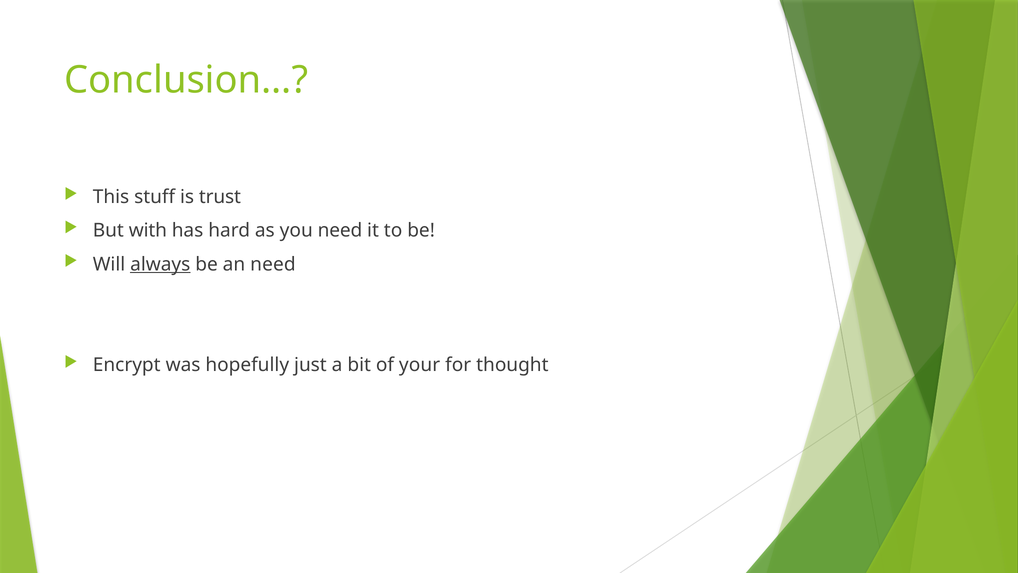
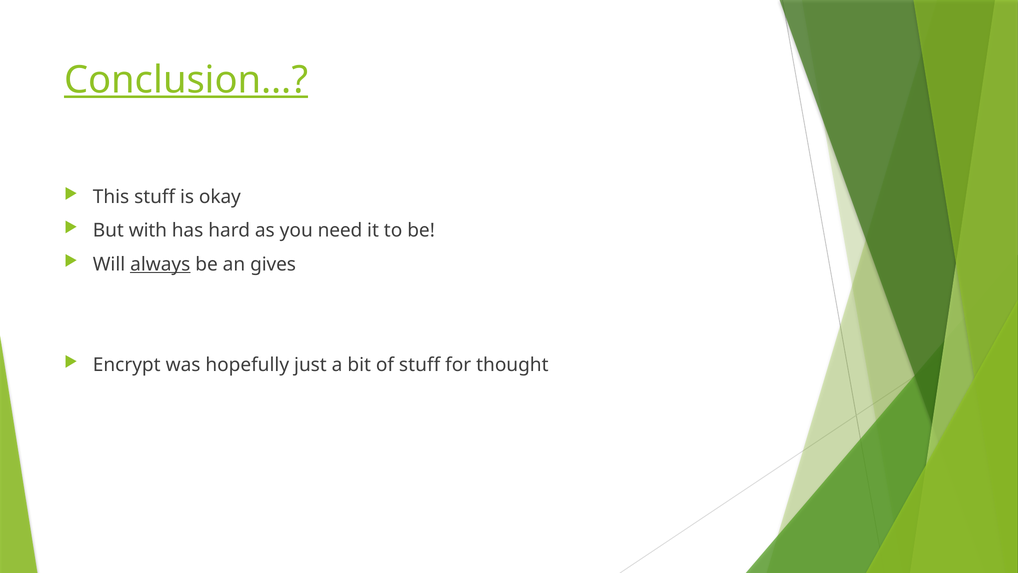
Conclusion… underline: none -> present (186, 80)
trust: trust -> okay (220, 197)
an need: need -> gives (273, 264)
of your: your -> stuff (420, 365)
